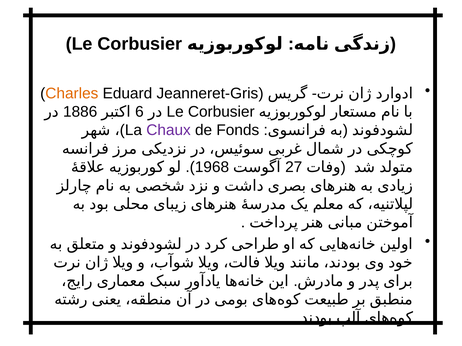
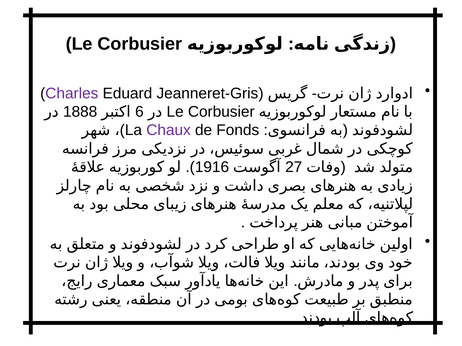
Charles colour: orange -> purple (72, 93)
1886: 1886 -> 1888 (80, 112)
1968: 1968 -> 1916 (212, 167)
